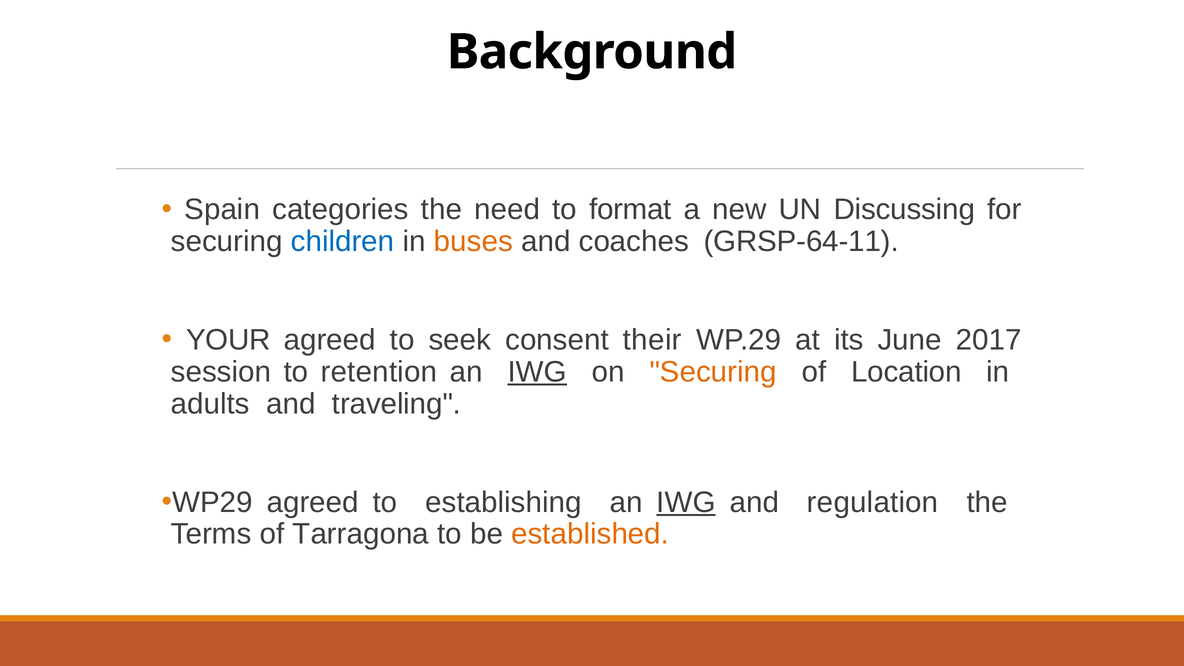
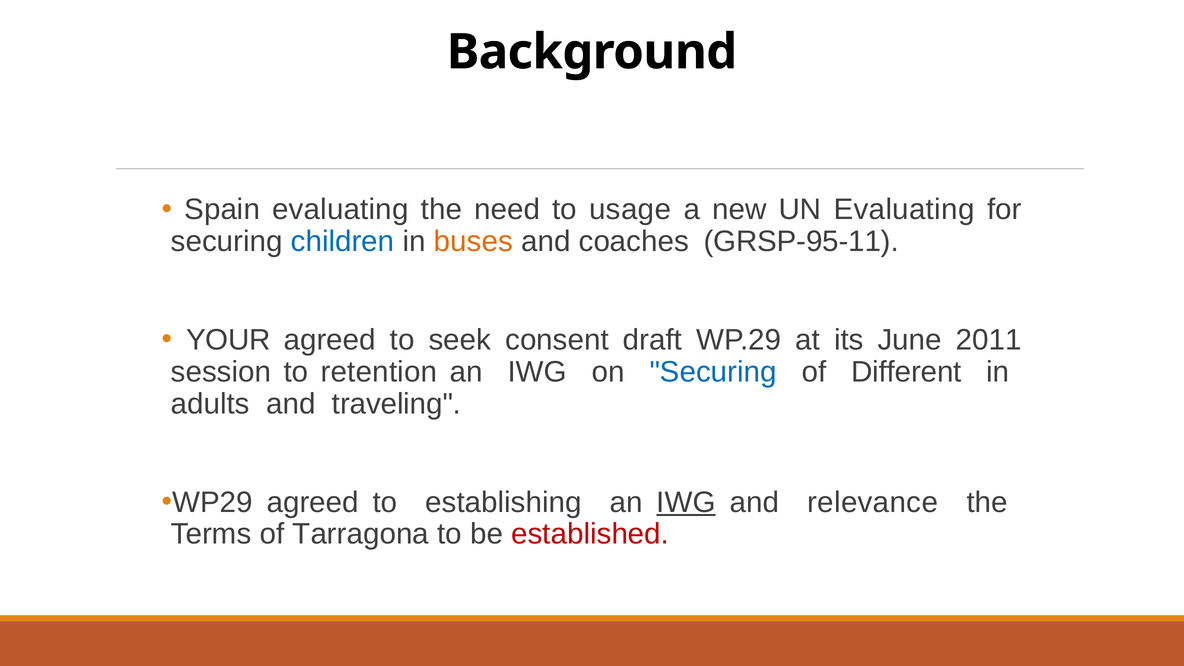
Spain categories: categories -> evaluating (340, 209)
format: format -> usage (630, 209)
UN Discussing: Discussing -> Evaluating (904, 209)
GRSP-64-11: GRSP-64-11 -> GRSP-95-11 (801, 241)
their: their -> draft (653, 340)
2017: 2017 -> 2011 (989, 340)
IWG underline: present -> none (537, 372)
Securing colour: orange -> blue (713, 372)
Location: Location -> Different (906, 372)
regulation: regulation -> relevance (873, 502)
established colour: orange -> red (590, 534)
